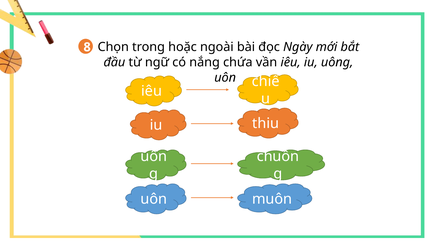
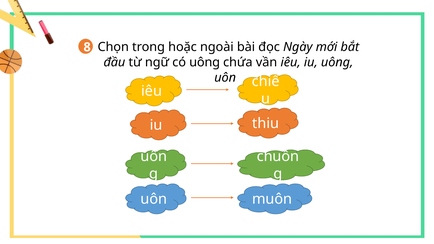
có nắng: nắng -> uông (205, 62)
